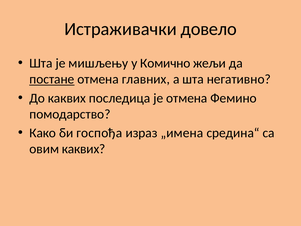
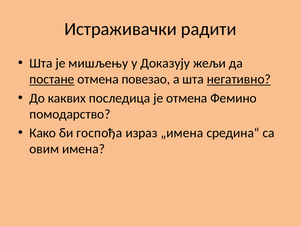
довело: довело -> радити (209, 29)
Комично: Комично -> Доказују (165, 63)
главних: главних -> повезао (146, 79)
негативно underline: none -> present (239, 79)
овим каквих: каквих -> имена (84, 149)
